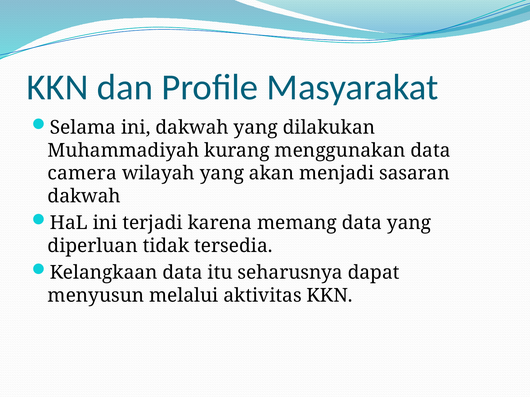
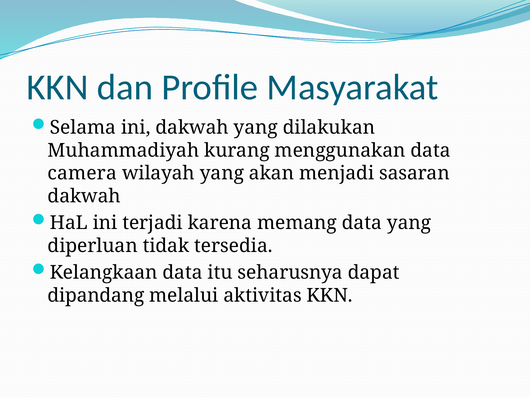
menyusun: menyusun -> dipandang (96, 296)
